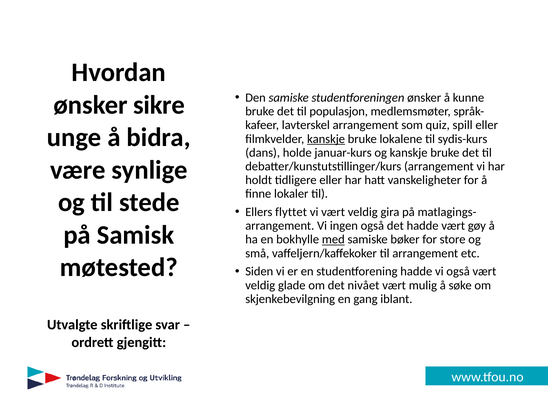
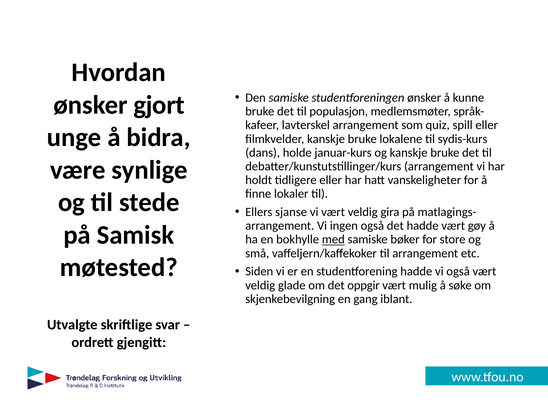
sikre: sikre -> gjort (159, 105)
kanskje underline: present -> none (326, 139)
flyttet: flyttet -> sjanse (291, 212)
nivået: nivået -> oppgir (364, 285)
